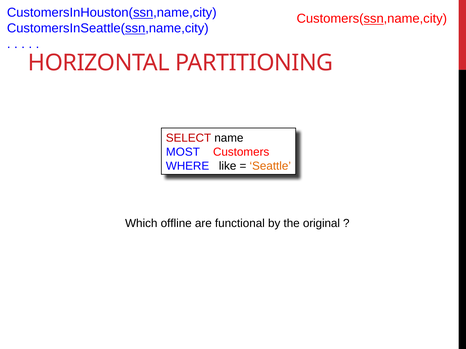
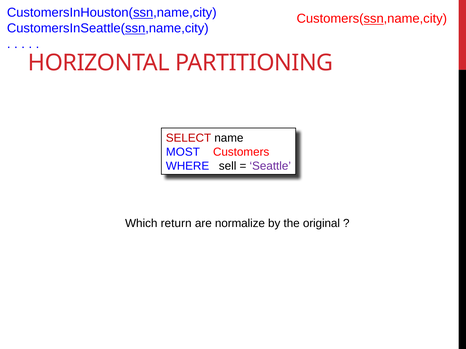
like: like -> sell (228, 166)
Seattle colour: orange -> purple (270, 166)
offline: offline -> return (176, 224)
functional: functional -> normalize (240, 224)
